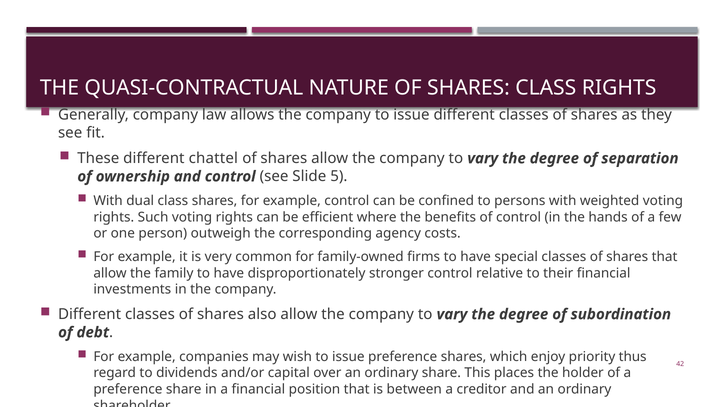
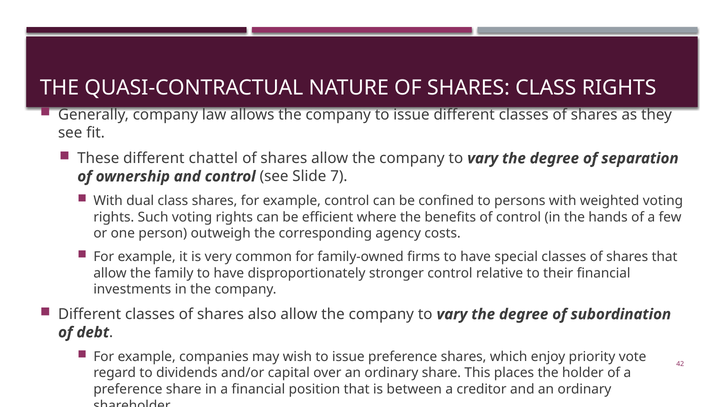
5: 5 -> 7 (339, 177)
thus: thus -> vote (633, 357)
